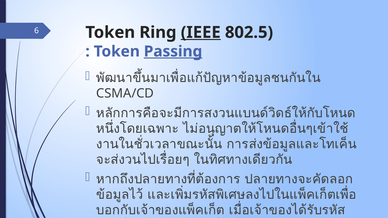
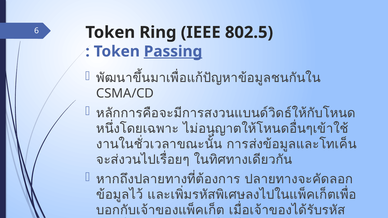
IEEE underline: present -> none (201, 32)
